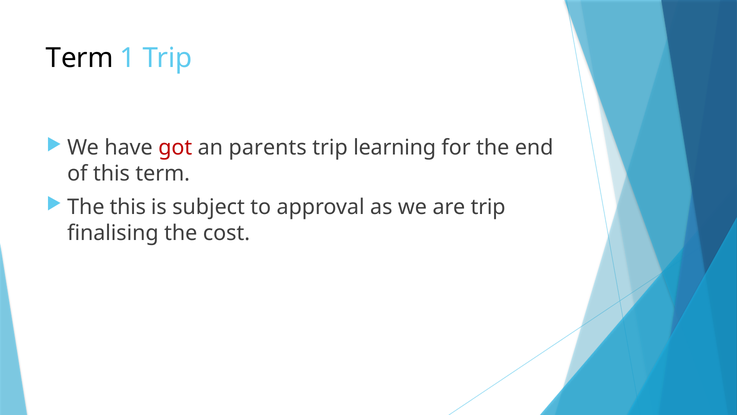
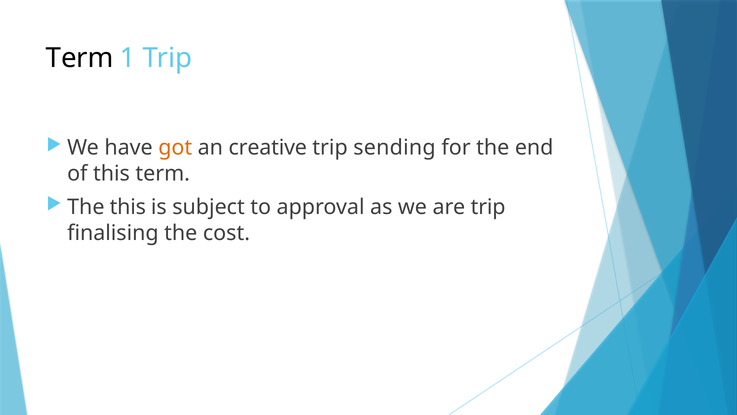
got colour: red -> orange (175, 148)
parents: parents -> creative (268, 148)
learning: learning -> sending (394, 148)
